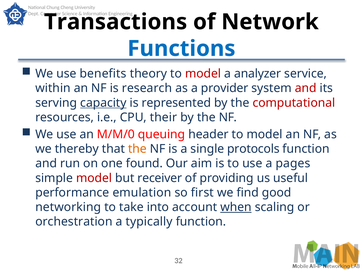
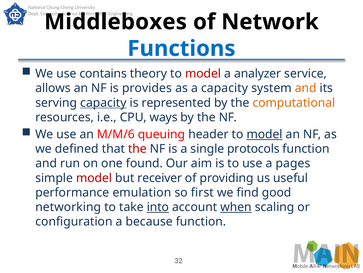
Transactions: Transactions -> Middleboxes (116, 22)
benefits: benefits -> contains (103, 73)
within: within -> allows (53, 88)
research: research -> provides (147, 88)
a provider: provider -> capacity (225, 88)
and colour: red -> orange (306, 88)
computational colour: red -> orange (294, 102)
their: their -> ways (164, 117)
M/M/0: M/M/0 -> M/M/6 (116, 134)
model underline: none -> present (265, 134)
thereby: thereby -> defined (77, 148)
the colour: orange -> red (137, 148)
into underline: none -> present (158, 207)
orchestration: orchestration -> configuration (74, 221)
typically: typically -> because (149, 221)
